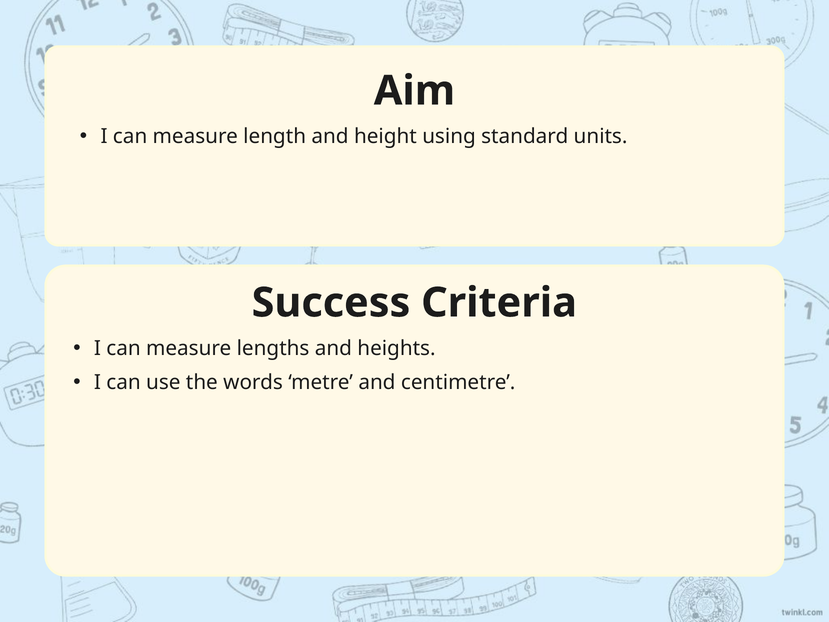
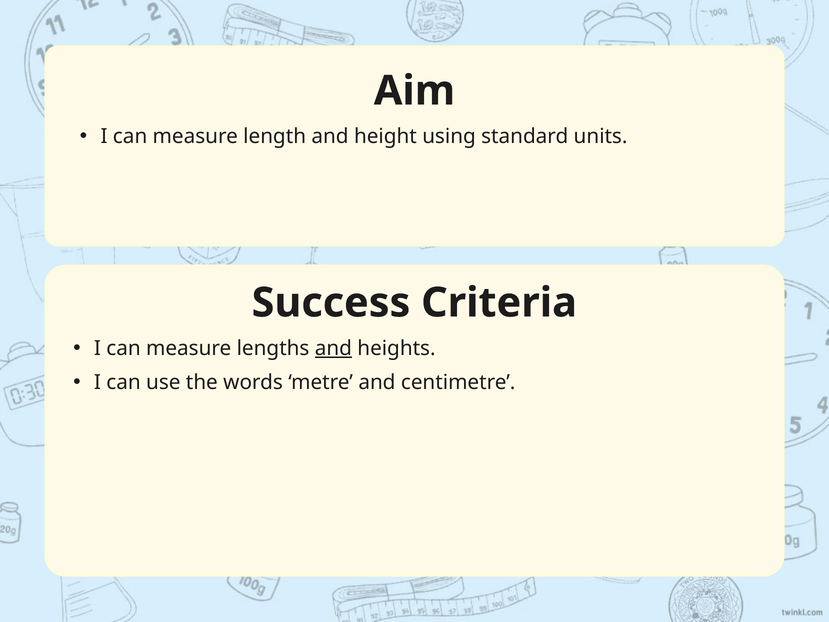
and underline: none -> present (333, 348)
